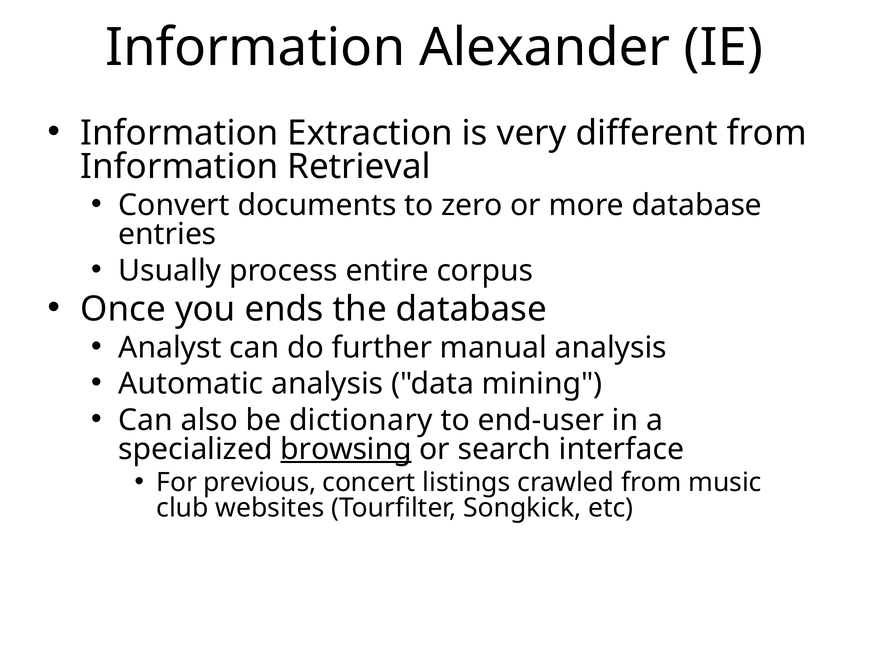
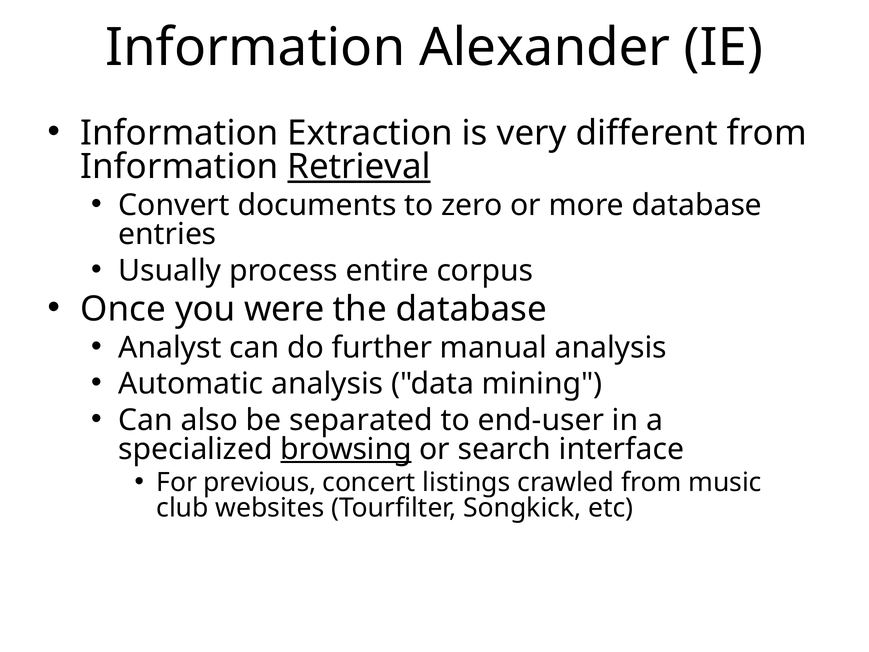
Retrieval underline: none -> present (359, 167)
ends: ends -> were (284, 309)
dictionary: dictionary -> separated (361, 420)
